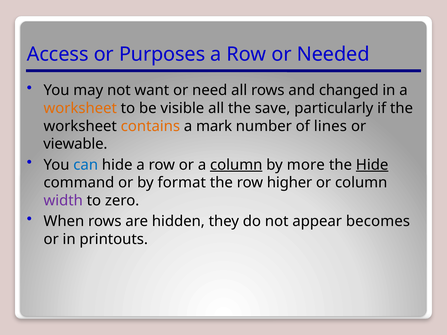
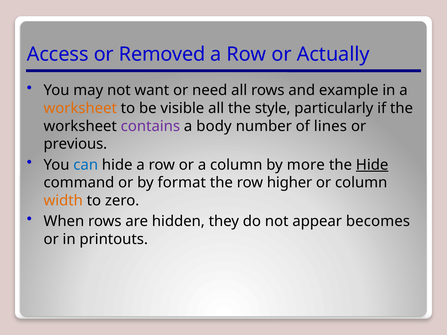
Purposes: Purposes -> Removed (162, 54)
Needed: Needed -> Actually (333, 54)
changed: changed -> example (349, 90)
save: save -> style (273, 108)
contains colour: orange -> purple (150, 126)
mark: mark -> body (214, 126)
viewable: viewable -> previous (75, 144)
column underline: present -> none (236, 165)
width colour: purple -> orange (63, 201)
